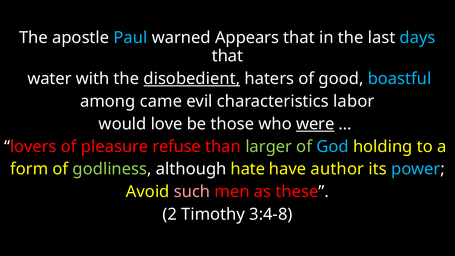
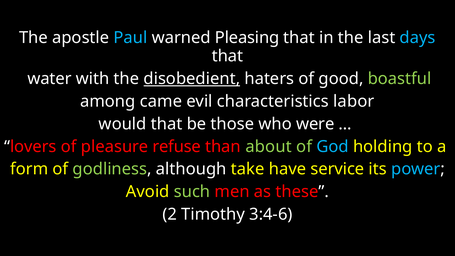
Appears: Appears -> Pleasing (247, 38)
boastful colour: light blue -> light green (400, 79)
would love: love -> that (167, 124)
were underline: present -> none (315, 124)
larger: larger -> about (269, 147)
hate: hate -> take (248, 169)
author: author -> service (337, 169)
such colour: pink -> light green (192, 192)
3:4-8: 3:4-8 -> 3:4-6 (271, 214)
